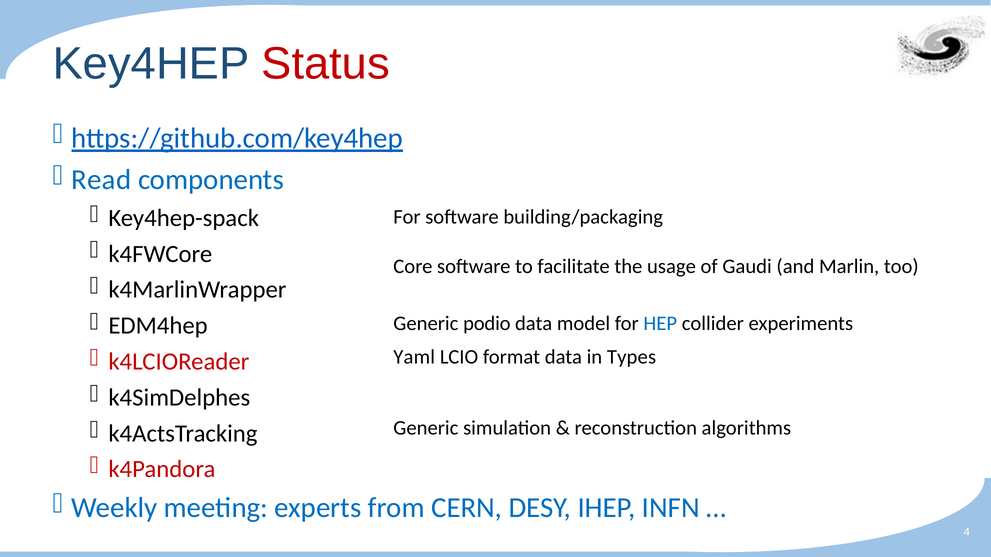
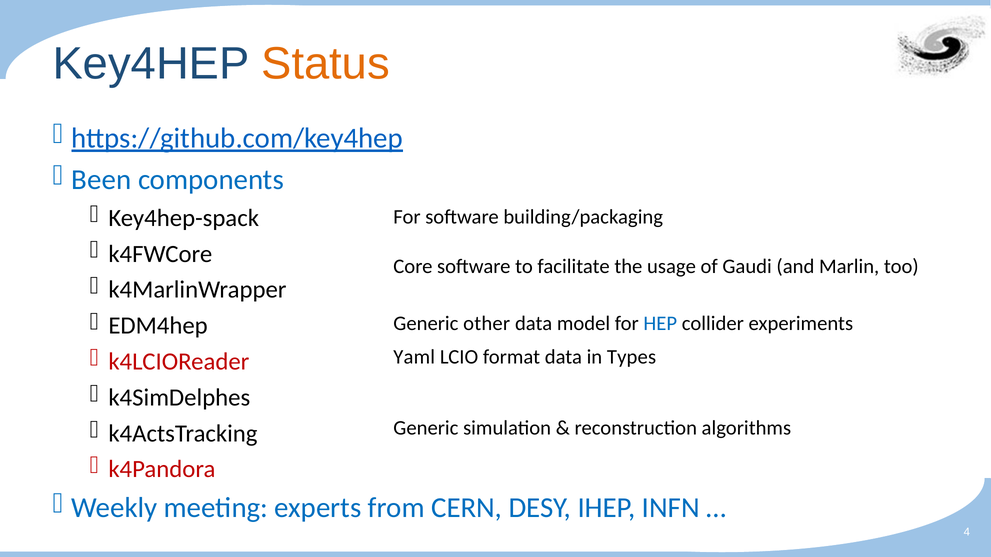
Status colour: red -> orange (326, 64)
Read: Read -> Been (101, 180)
podio: podio -> other (487, 324)
